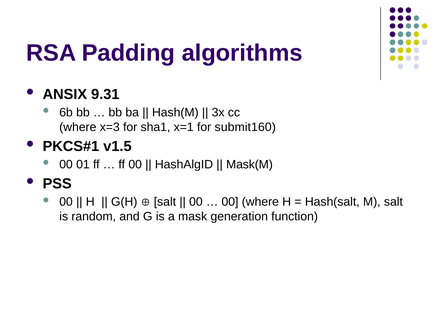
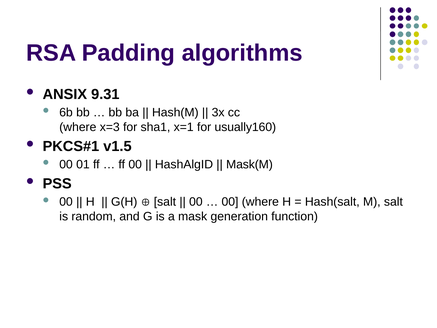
submit160: submit160 -> usually160 (245, 127)
